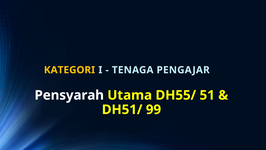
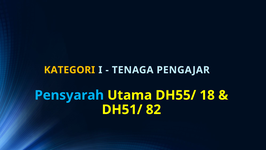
Pensyarah colour: white -> light blue (69, 95)
51: 51 -> 18 (207, 95)
99: 99 -> 82 (153, 109)
